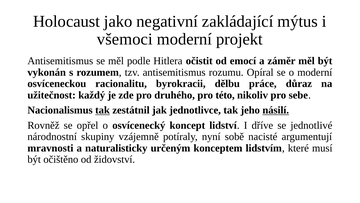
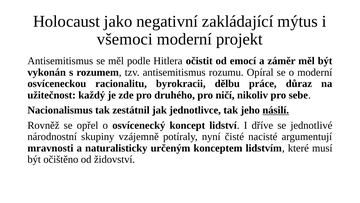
této: této -> ničí (225, 95)
tak underline: present -> none (103, 110)
sobě: sobě -> čisté (234, 136)
